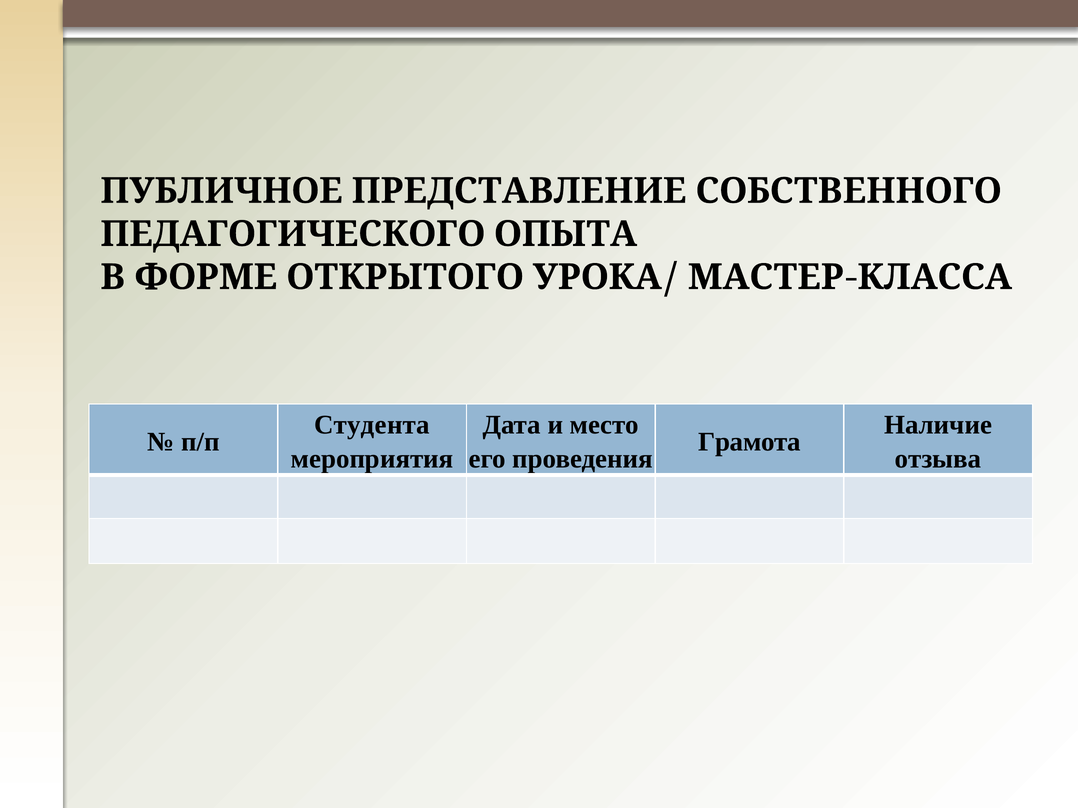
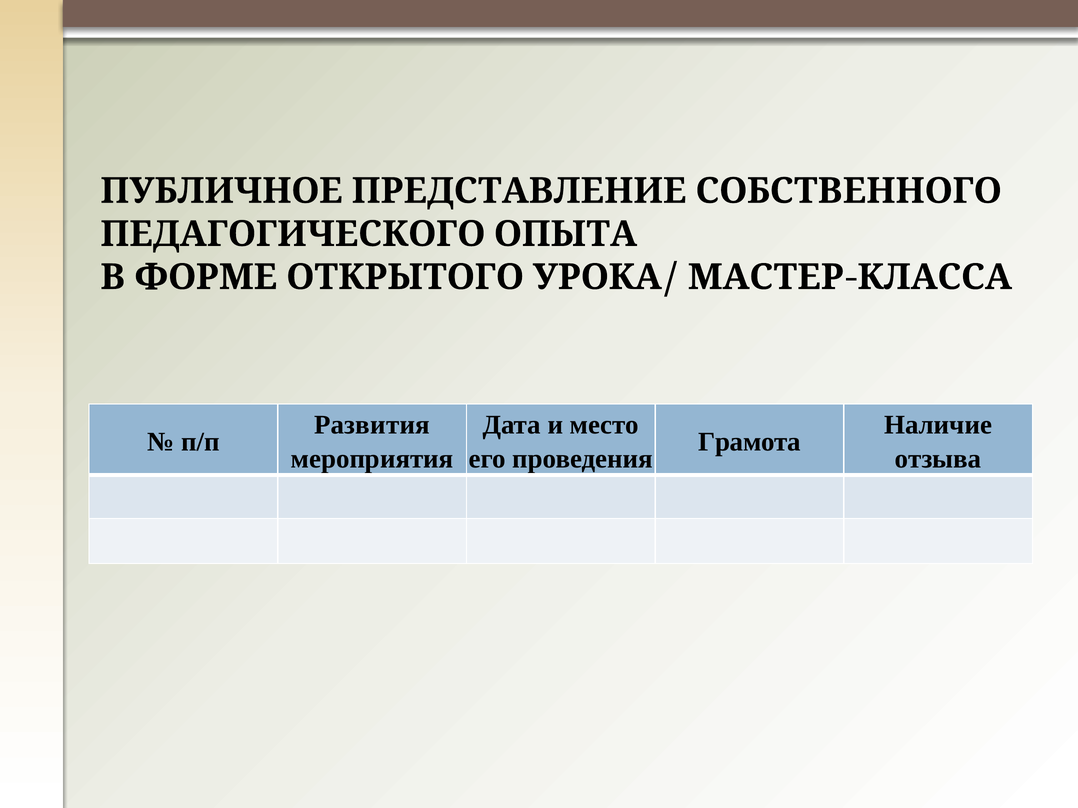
Студента: Студента -> Развития (372, 425)
